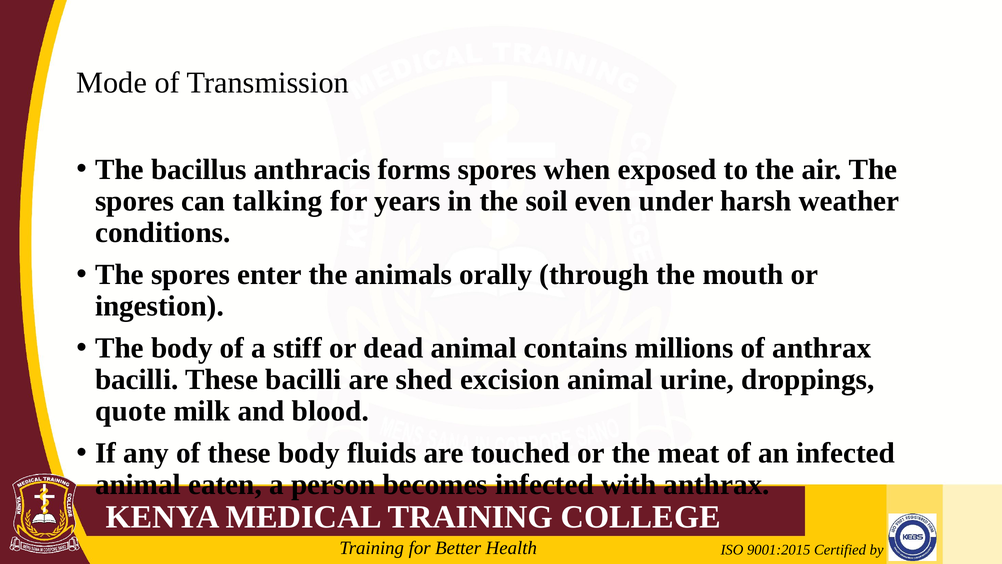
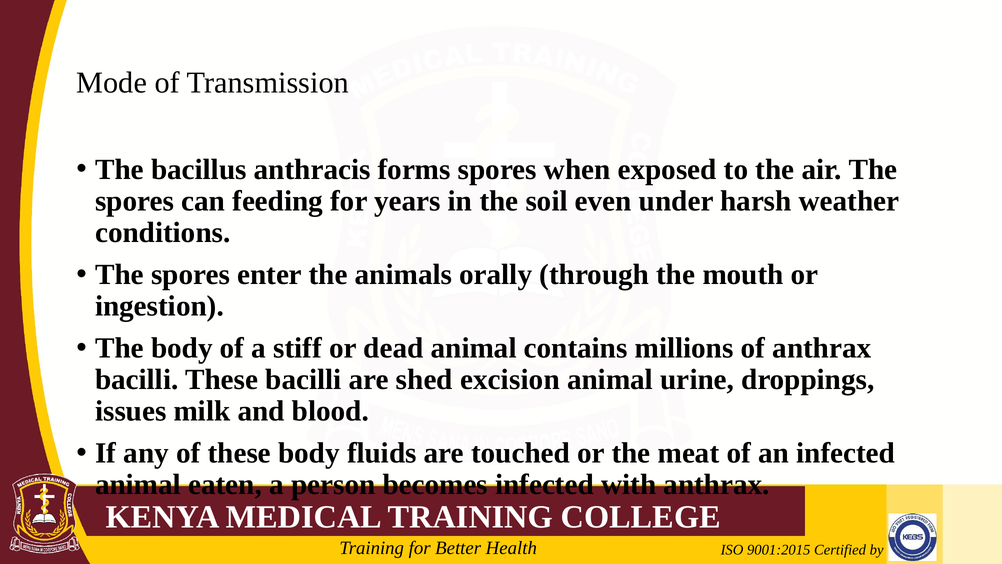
talking: talking -> feeding (278, 201)
quote: quote -> issues (131, 411)
